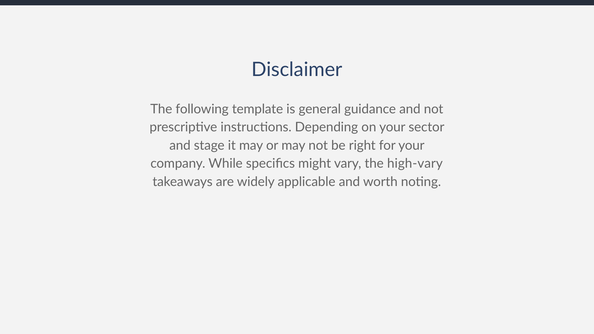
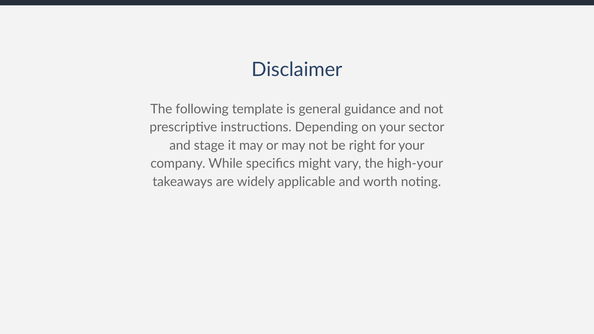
high-vary: high-vary -> high-your (415, 164)
